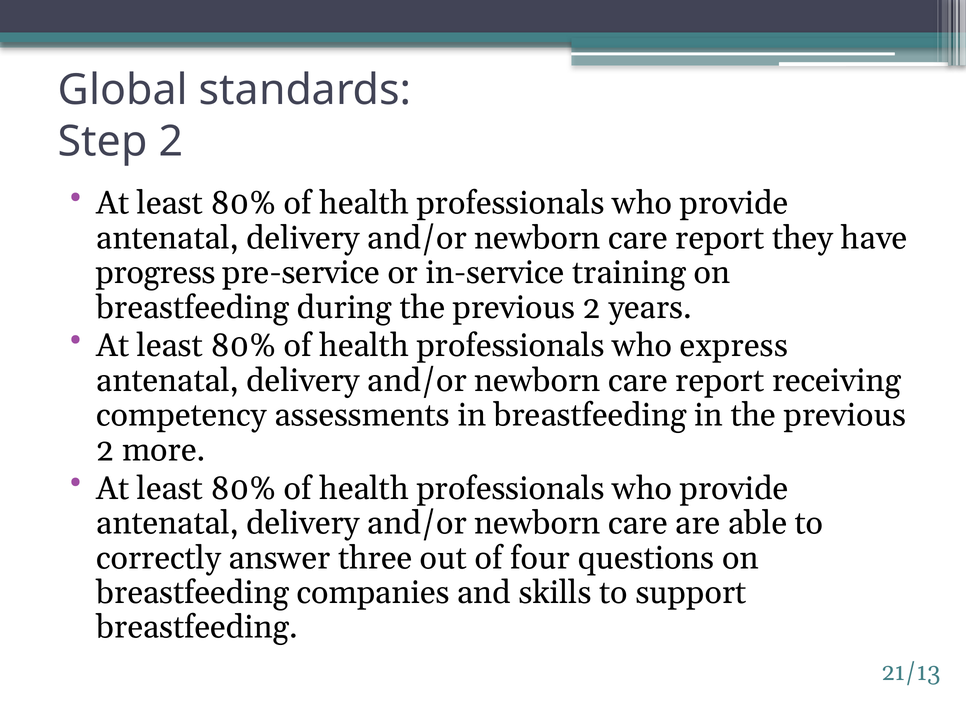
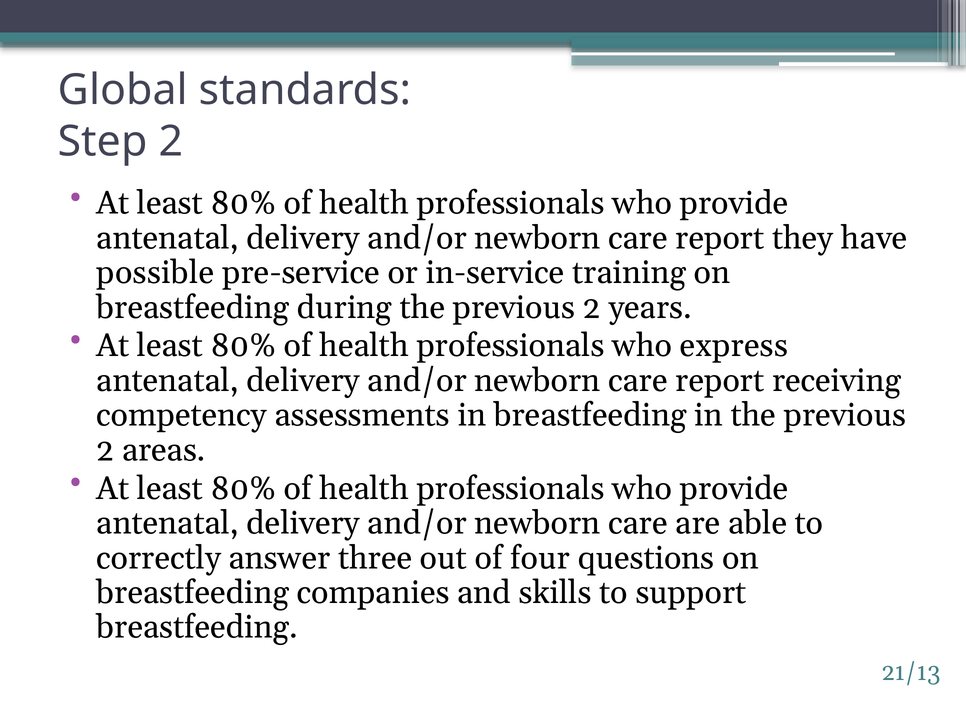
progress: progress -> possible (155, 273)
more: more -> areas (164, 450)
